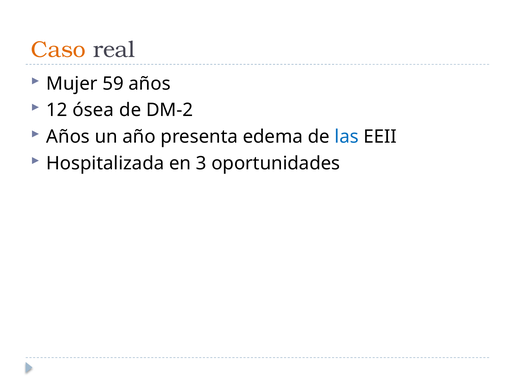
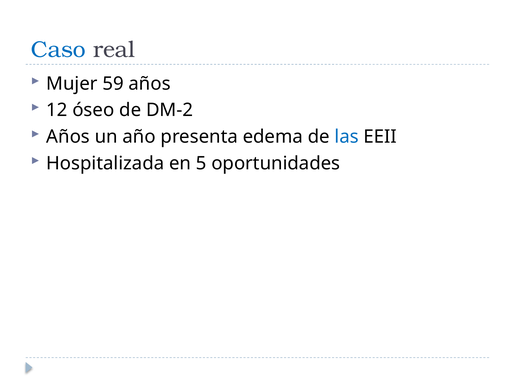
Caso colour: orange -> blue (58, 50)
ósea: ósea -> óseo (93, 110)
3: 3 -> 5 (201, 163)
